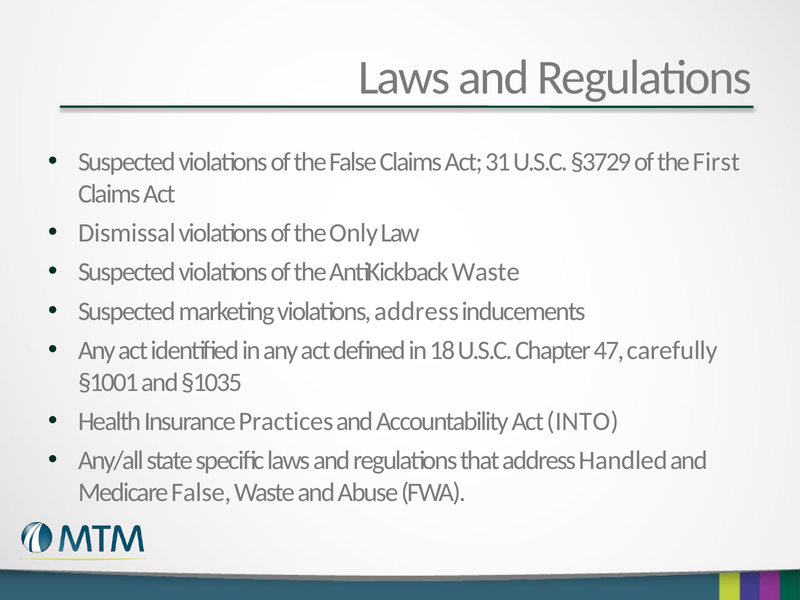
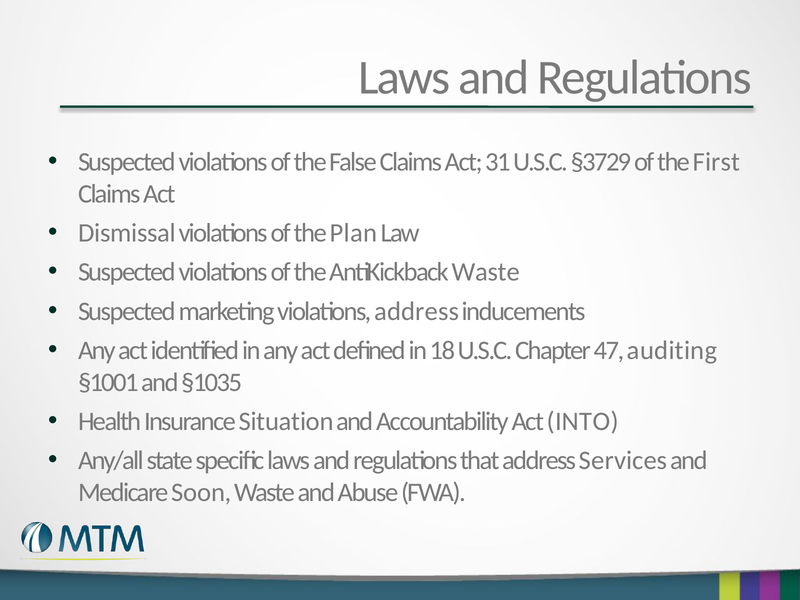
Only: Only -> Plan (353, 233)
carefully: carefully -> auditing (672, 350)
Practices: Practices -> Situation (286, 421)
Handled: Handled -> Services (623, 461)
Medicare False: False -> Soon (201, 493)
